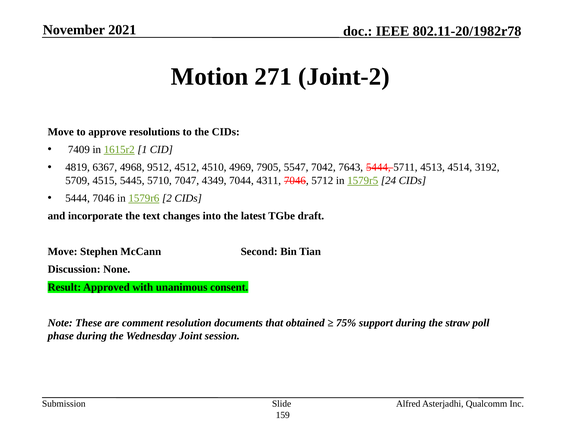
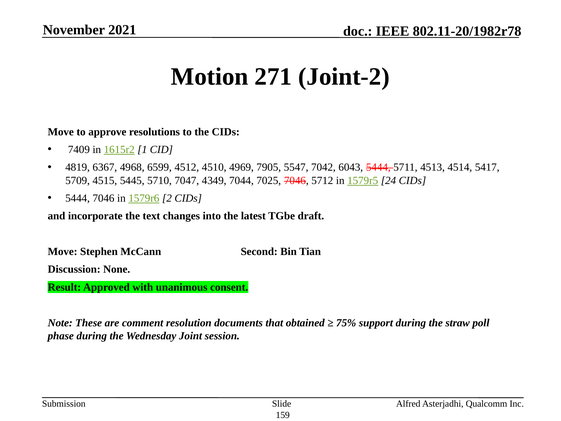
9512: 9512 -> 6599 (159, 167)
7643: 7643 -> 6043 (351, 167)
3192: 3192 -> 5417 (487, 167)
4311: 4311 -> 7025 (269, 180)
